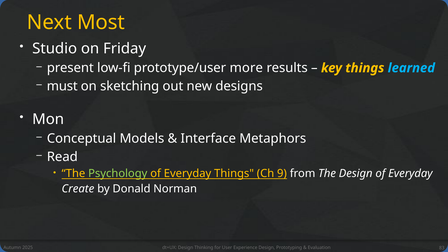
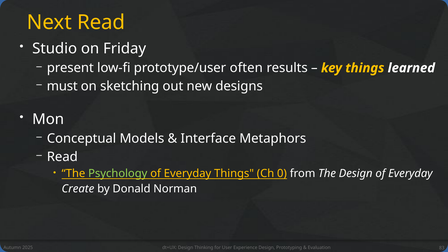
Next Most: Most -> Read (101, 22)
more: more -> often (246, 68)
learned colour: light blue -> white (411, 68)
9: 9 -> 0 (282, 173)
